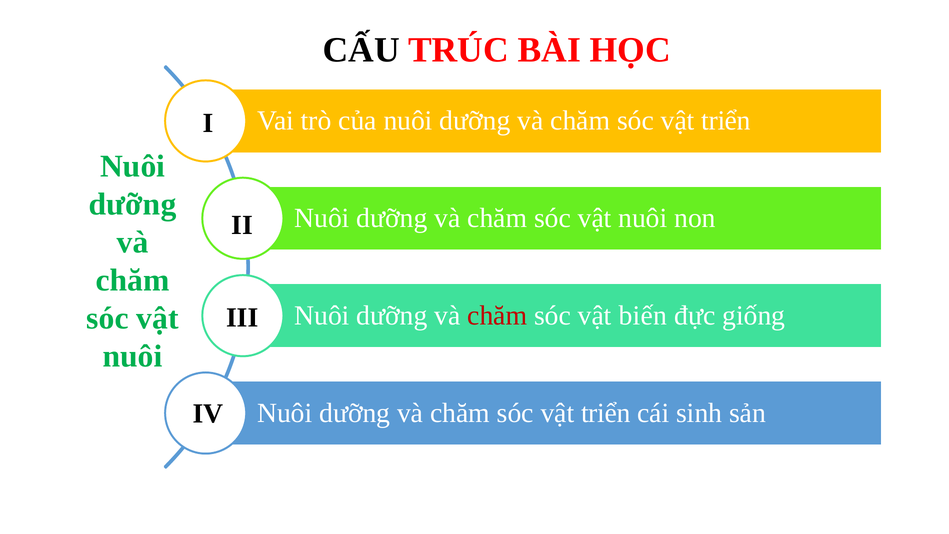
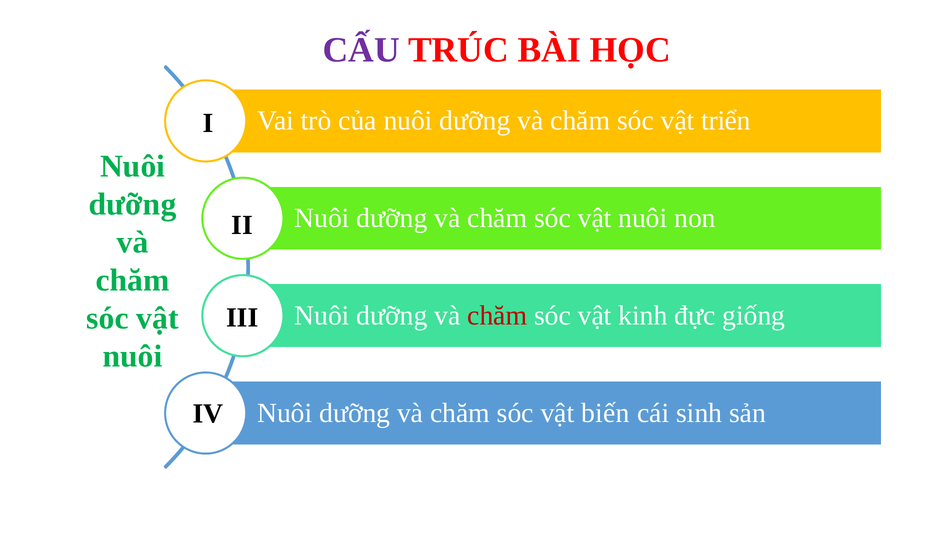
CẤU colour: black -> purple (361, 50)
biến: biến -> kinh (643, 315)
triển: triển -> biến (606, 413)
